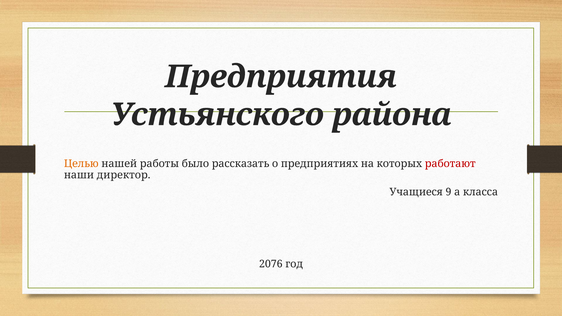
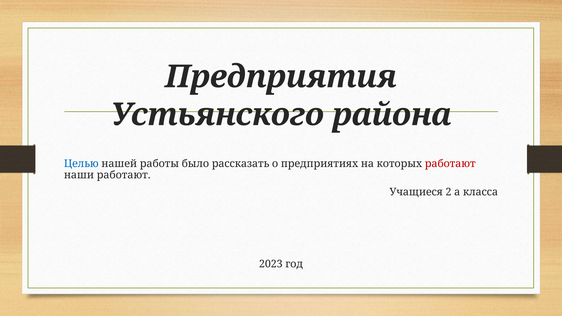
Целью colour: orange -> blue (81, 164)
наши директор: директор -> работают (124, 175)
9: 9 -> 2 (448, 192)
2076: 2076 -> 2023 (271, 264)
